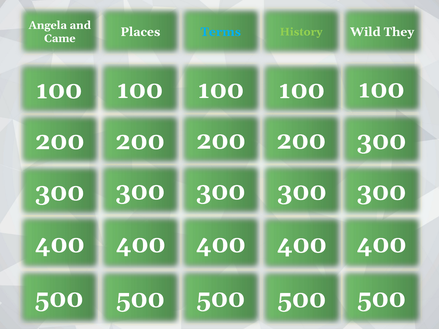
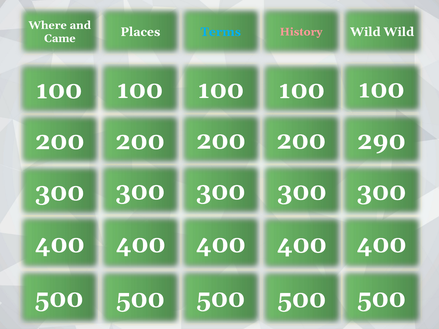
Angela: Angela -> Where (48, 25)
History colour: light green -> pink (301, 32)
Wild They: They -> Wild (399, 32)
200 200 300: 300 -> 290 (381, 141)
